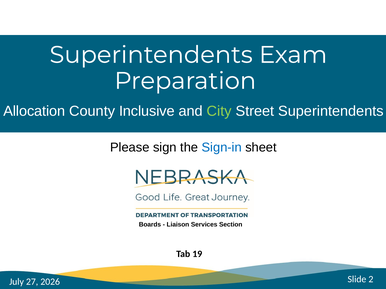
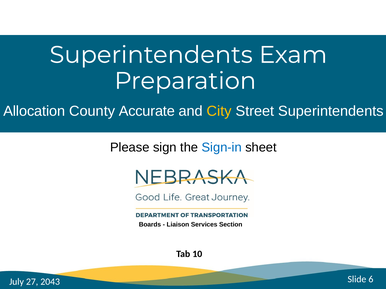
Inclusive: Inclusive -> Accurate (147, 111)
City colour: light green -> yellow (219, 111)
19: 19 -> 10 (197, 254)
2: 2 -> 6 (371, 280)
2026: 2026 -> 2043 (50, 282)
